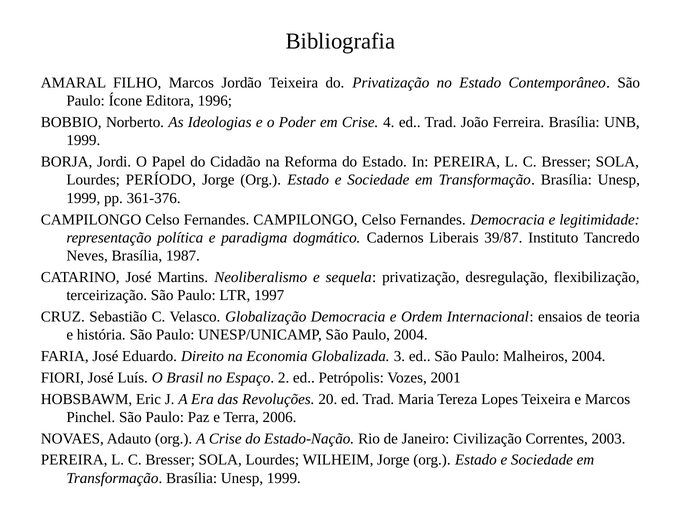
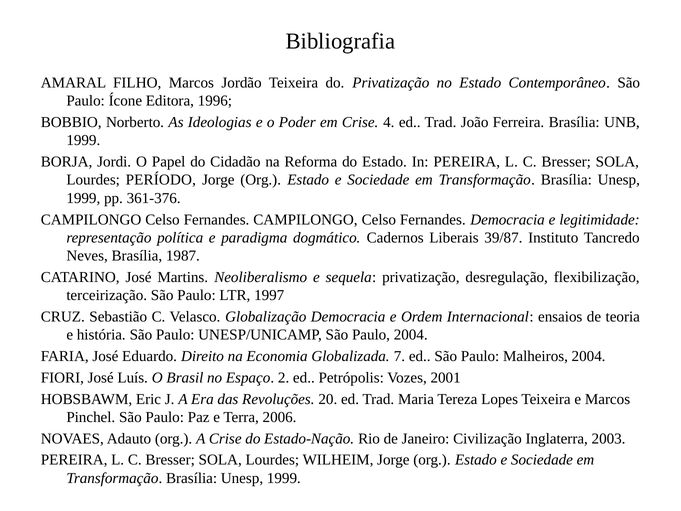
3: 3 -> 7 (400, 356)
Correntes: Correntes -> Inglaterra (557, 438)
